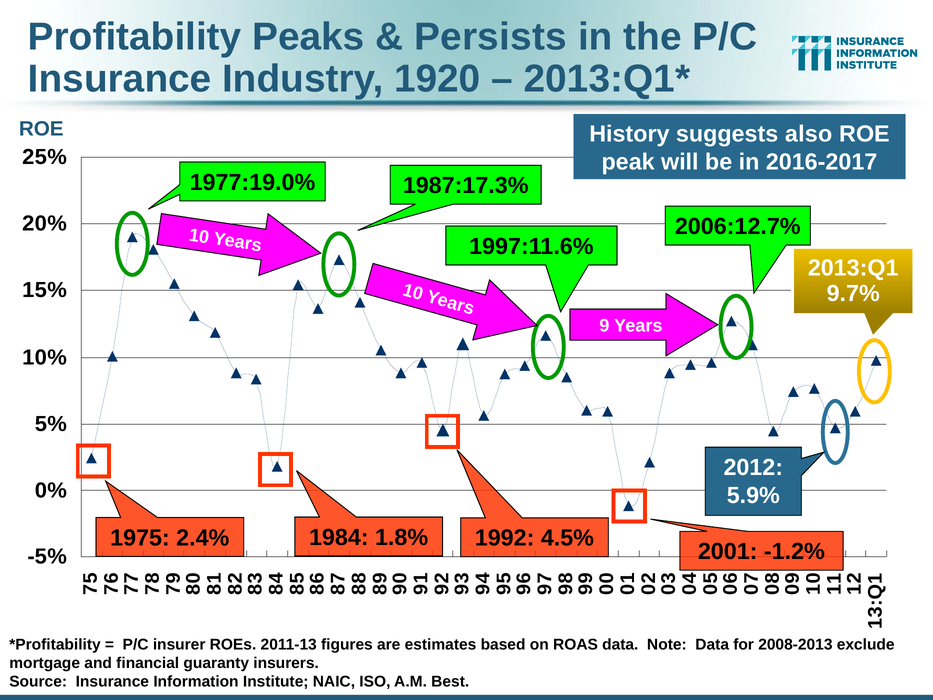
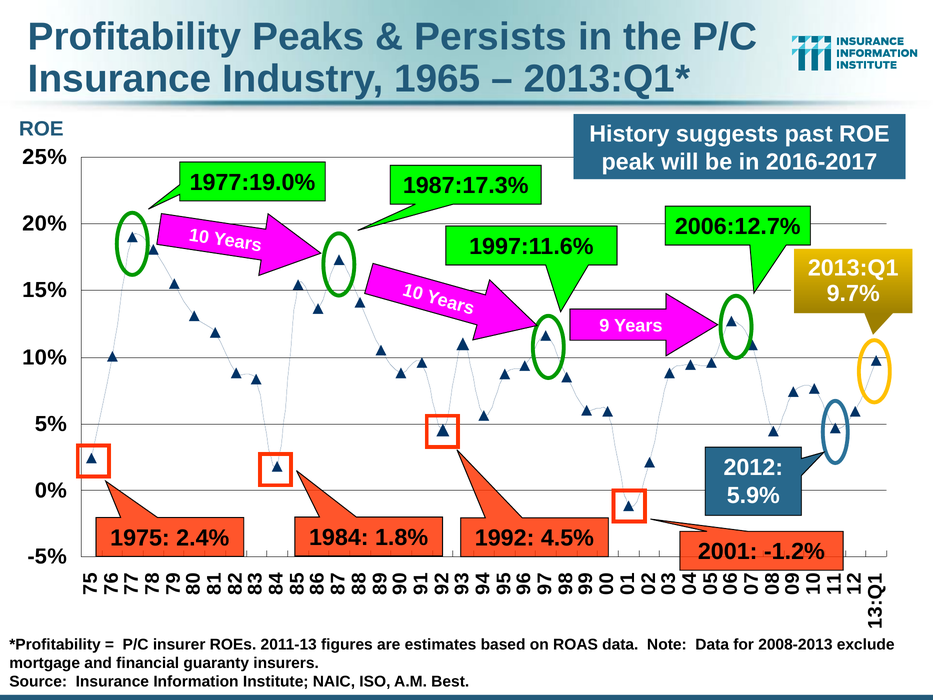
1920: 1920 -> 1965 (437, 79)
also: also -> past (809, 134)
